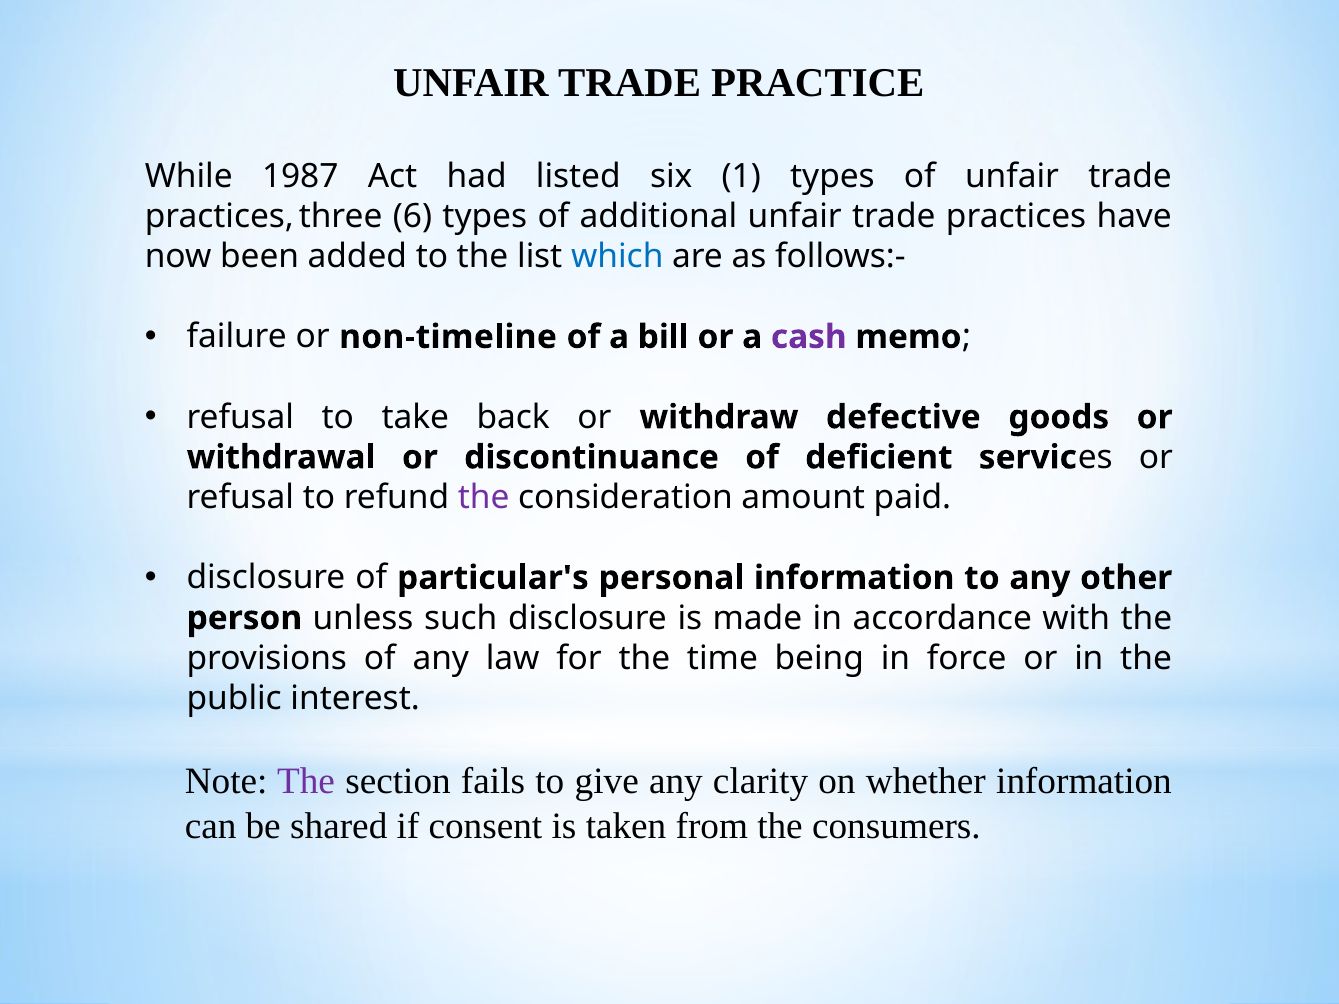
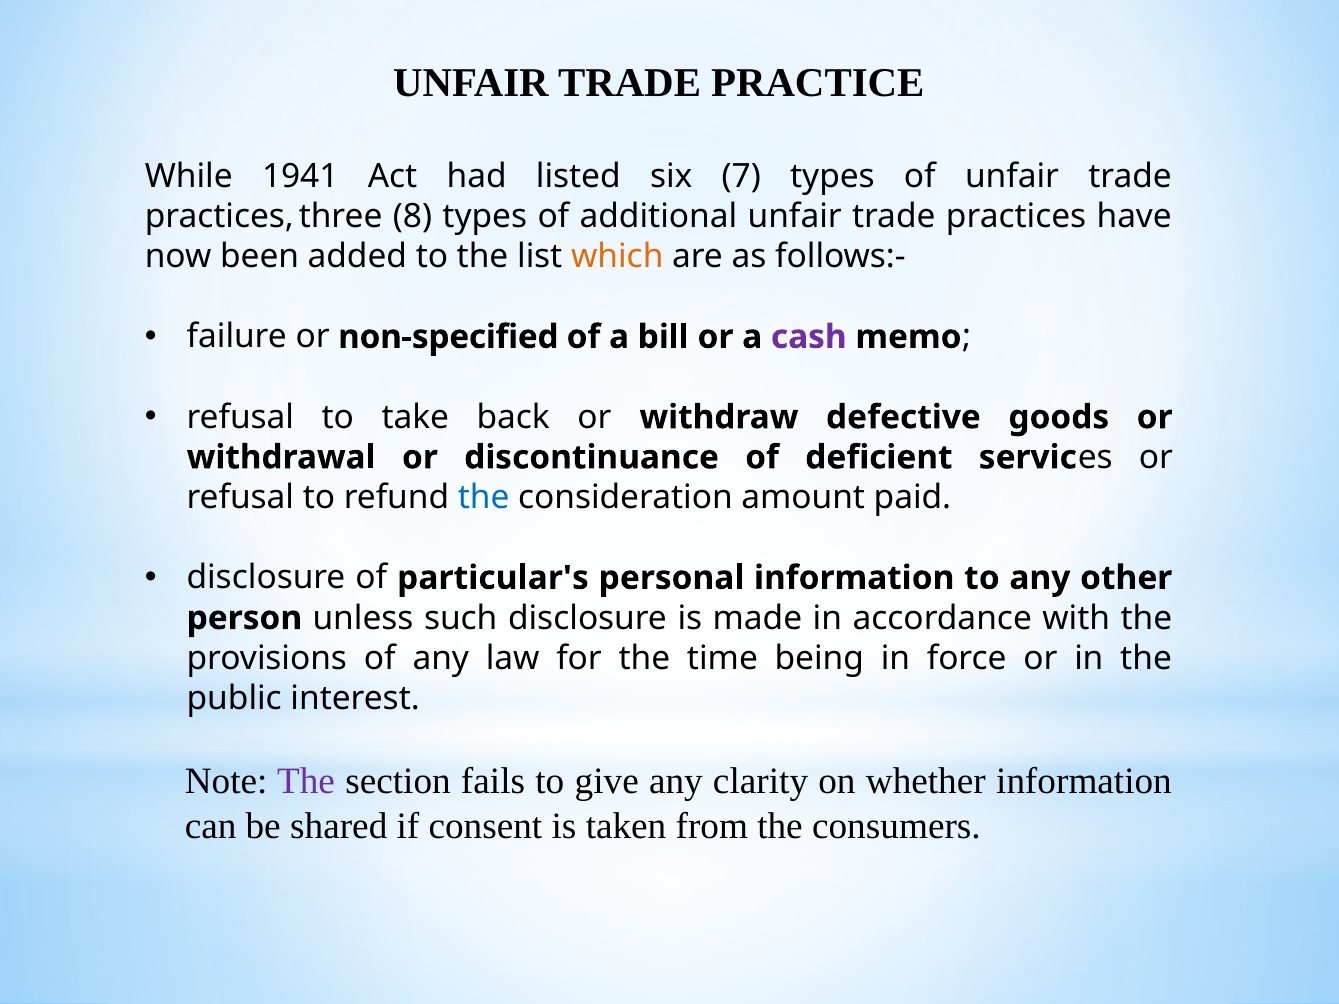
1987: 1987 -> 1941 (300, 176)
1: 1 -> 7 (741, 176)
6: 6 -> 8 (413, 216)
which colour: blue -> orange (617, 257)
non-timeline: non-timeline -> non-specified (448, 337)
the colour: purple -> blue (484, 498)
